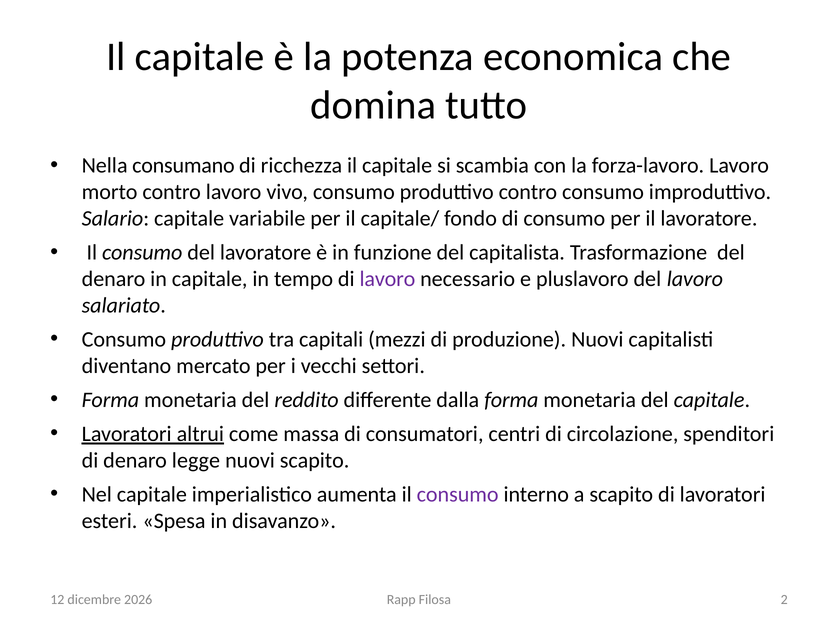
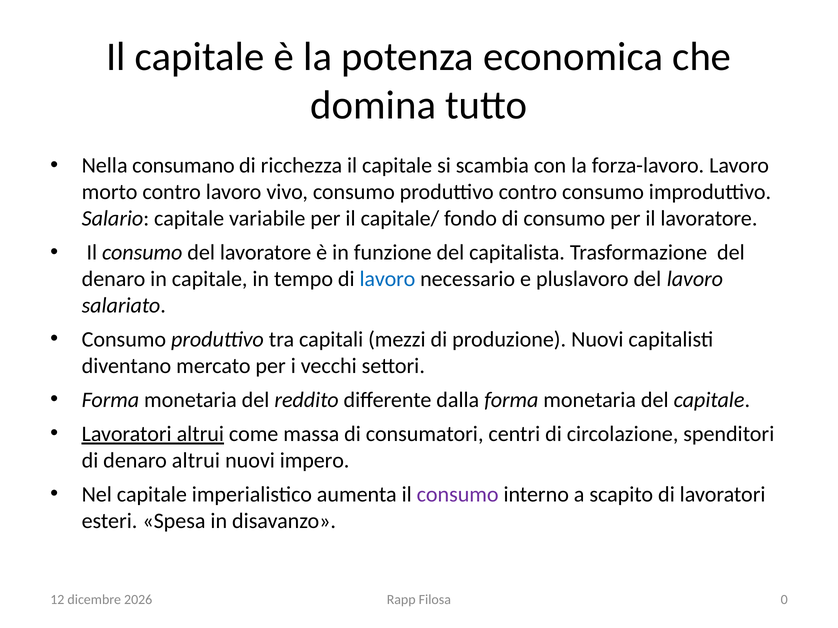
lavoro colour: purple -> blue (387, 279)
denaro legge: legge -> altrui (196, 461)
nuovi scapito: scapito -> impero (315, 461)
2: 2 -> 0 (784, 600)
